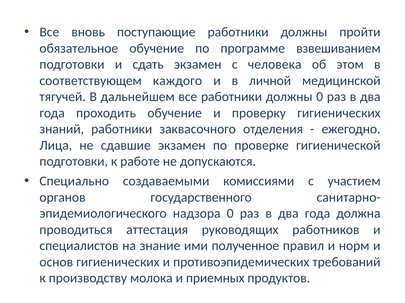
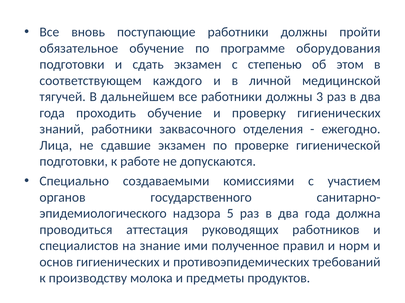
взвешиванием: взвешиванием -> оборудования (338, 48)
человека: человека -> степенью (275, 65)
должны 0: 0 -> 3 (320, 97)
надзора 0: 0 -> 5 (230, 214)
приемных: приемных -> предметы (215, 279)
